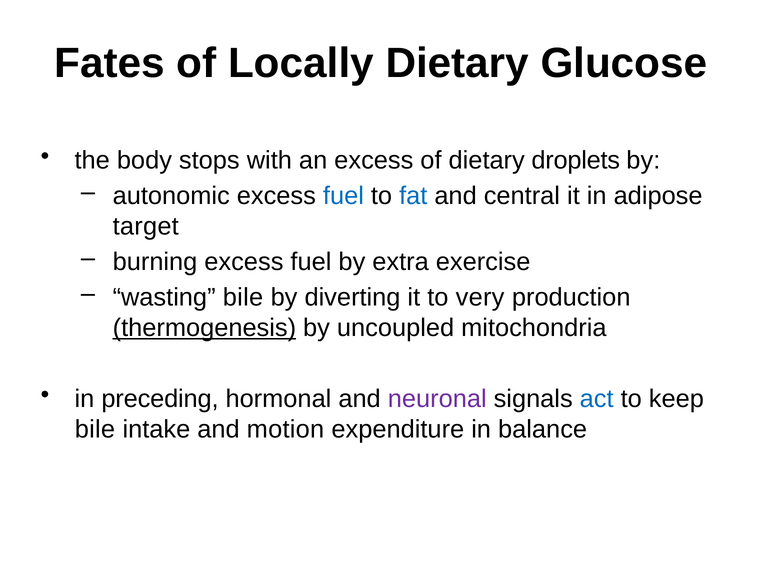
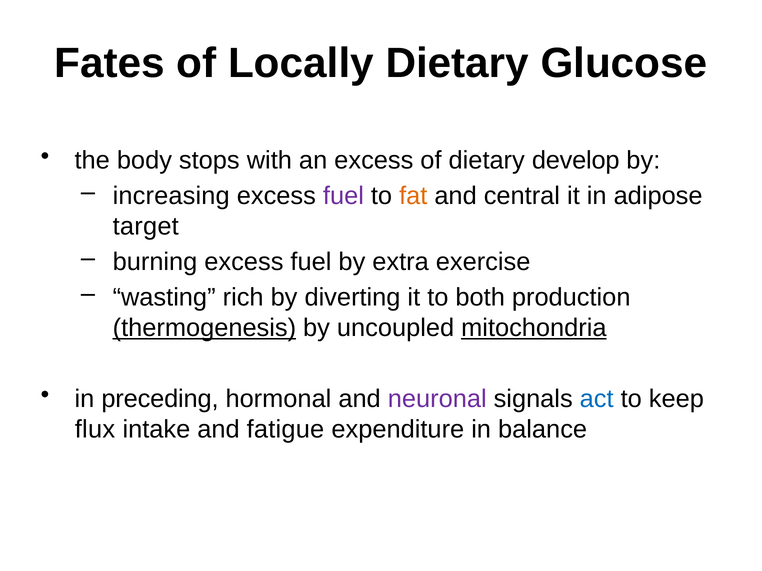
droplets: droplets -> develop (576, 161)
autonomic: autonomic -> increasing (171, 196)
fuel colour: blue -> purple (343, 196)
fat colour: blue -> orange (413, 196)
wasting bile: bile -> rich (243, 298)
very: very -> both (480, 298)
mitochondria underline: none -> present (534, 328)
bile: bile -> flux (95, 430)
motion: motion -> fatigue (285, 430)
